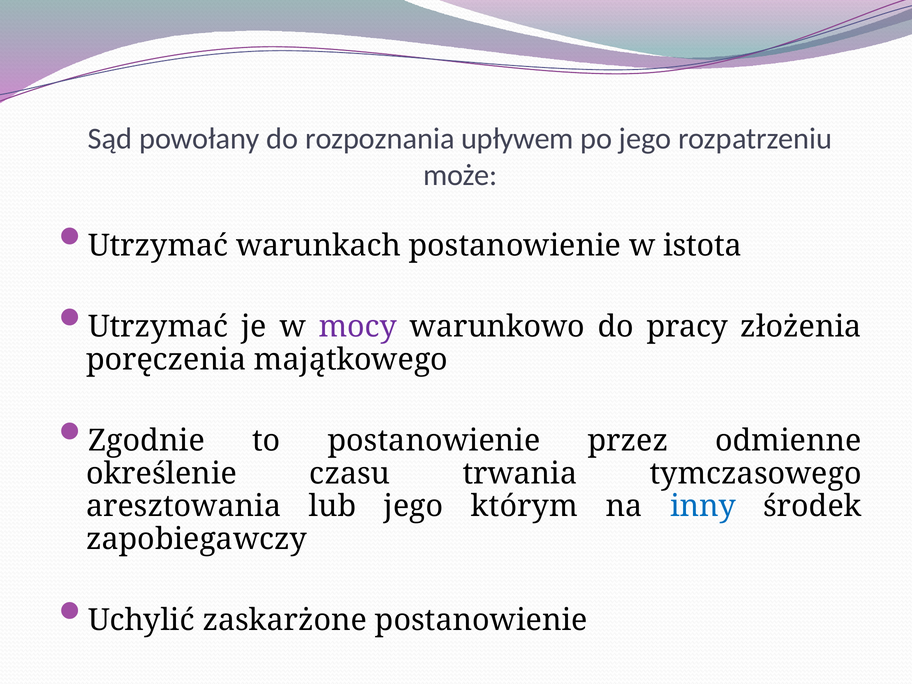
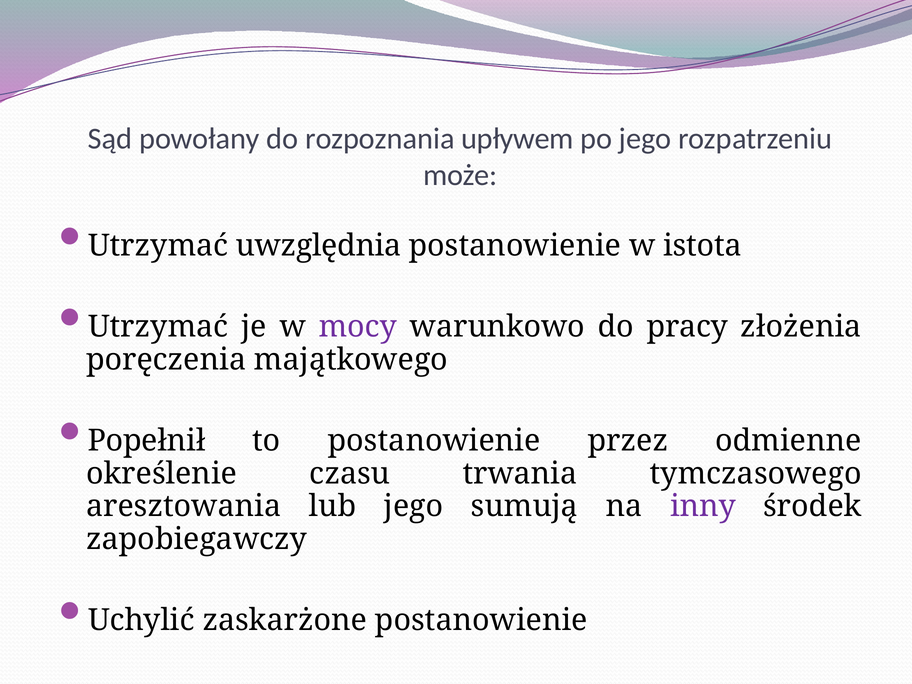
warunkach: warunkach -> uwzględnia (319, 246)
Zgodnie: Zgodnie -> Popełnił (147, 441)
którym: którym -> sumują (524, 506)
inny colour: blue -> purple (703, 506)
